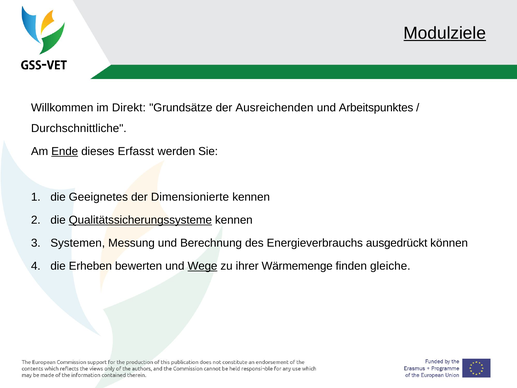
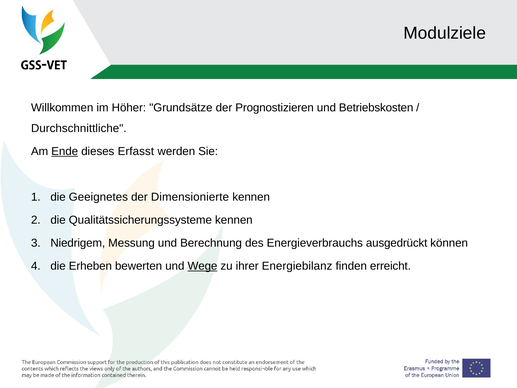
Modulziele underline: present -> none (445, 33)
Direkt: Direkt -> Höher (129, 108)
Ausreichenden: Ausreichenden -> Prognostizieren (275, 108)
Arbeitspunktes: Arbeitspunktes -> Betriebskosten (376, 108)
Qualitätssicherungssysteme underline: present -> none (140, 220)
Systemen: Systemen -> Niedrigem (78, 243)
Wärmemenge: Wärmemenge -> Energiebilanz (297, 266)
gleiche: gleiche -> erreicht (390, 266)
